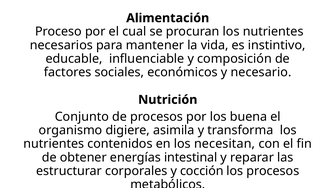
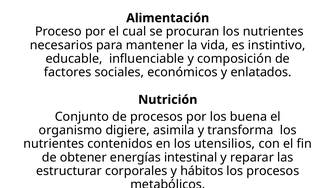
necesario: necesario -> enlatados (261, 72)
necesitan: necesitan -> utensilios (225, 144)
cocción: cocción -> hábitos (202, 171)
